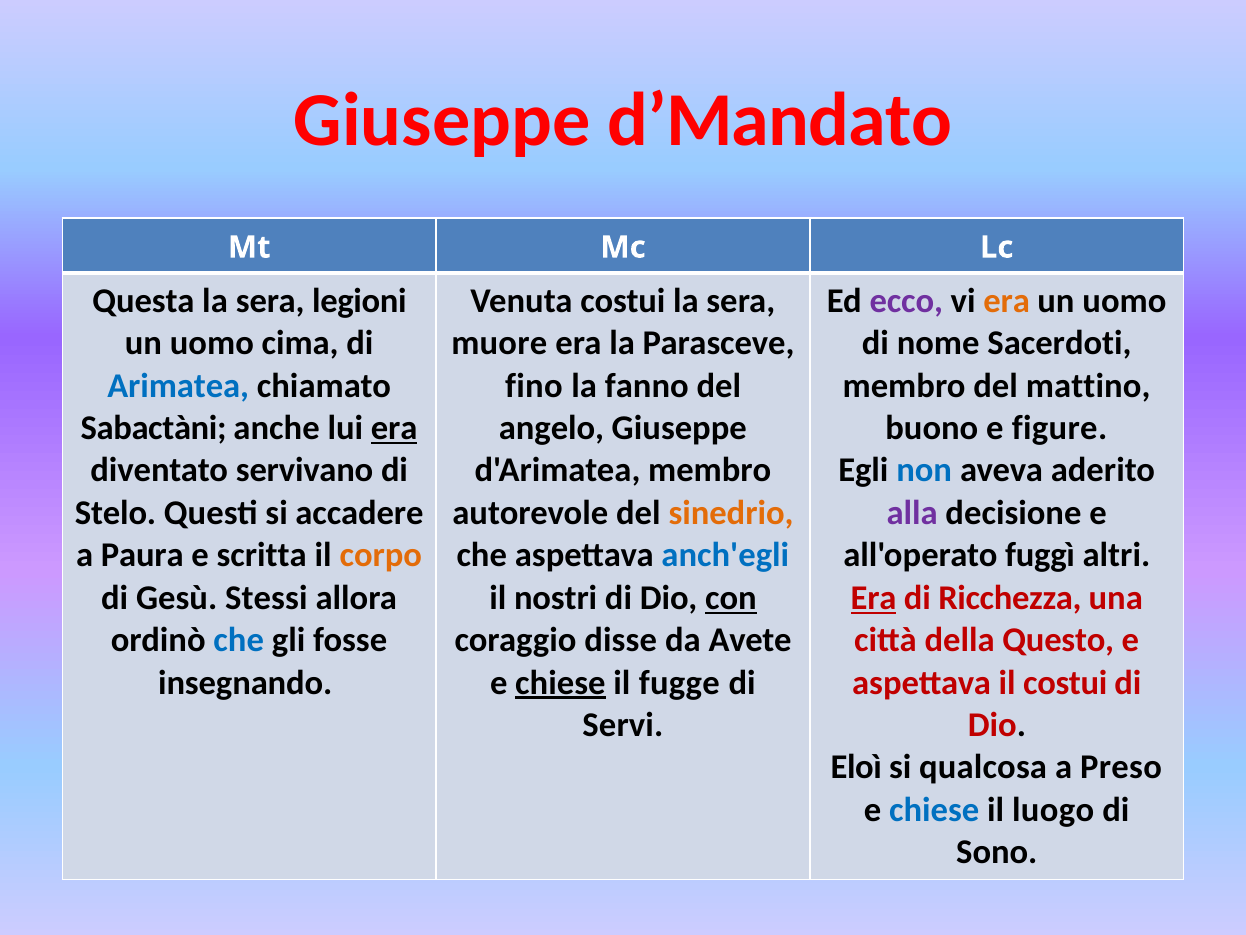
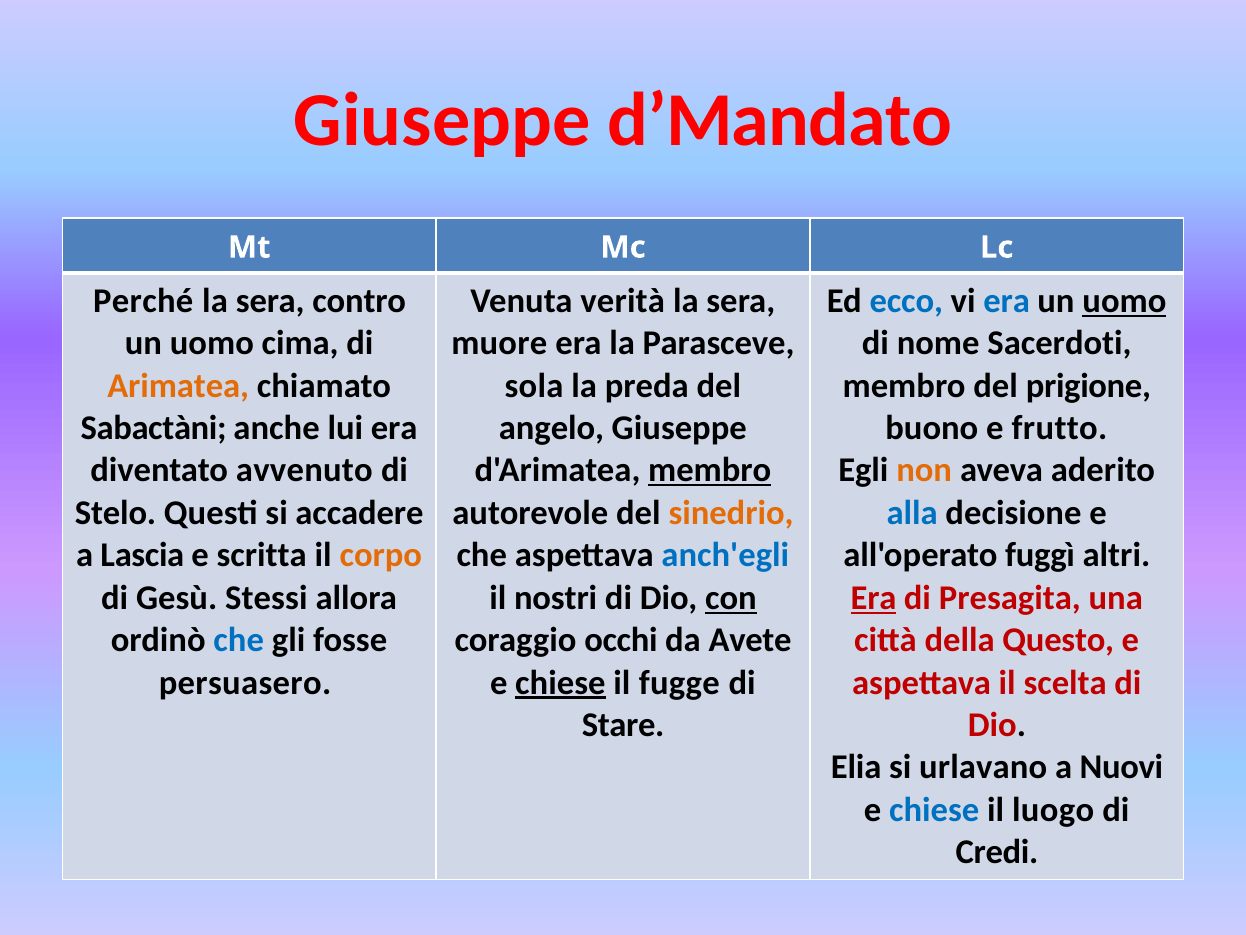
Questa: Questa -> Perché (143, 301)
legioni: legioni -> contro (359, 301)
Venuta costui: costui -> verità (623, 301)
ecco colour: purple -> blue (906, 301)
era colour: orange -> blue (1007, 301)
uomo underline: none -> present (1124, 301)
Arimatea colour: blue -> orange (178, 386)
fino: fino -> sola (534, 386)
fanno: fanno -> preda (647, 386)
mattino: mattino -> prigione (1088, 386)
era underline: present -> none (394, 428)
figure: figure -> frutto (1060, 428)
servivano: servivano -> avvenuto (304, 470)
membro underline: none -> present (710, 470)
non colour: blue -> orange (924, 470)
alla colour: purple -> blue (912, 513)
Paura: Paura -> Lascia (142, 555)
Ricchezza: Ricchezza -> Presagita (1010, 597)
disse: disse -> occhi (621, 640)
insegnando: insegnando -> persuasero (245, 682)
il costui: costui -> scelta (1065, 682)
Servi: Servi -> Stare (623, 725)
Eloì: Eloì -> Elia (856, 767)
qualcosa: qualcosa -> urlavano (983, 767)
Preso: Preso -> Nuovi (1121, 767)
Sono: Sono -> Credi (997, 852)
